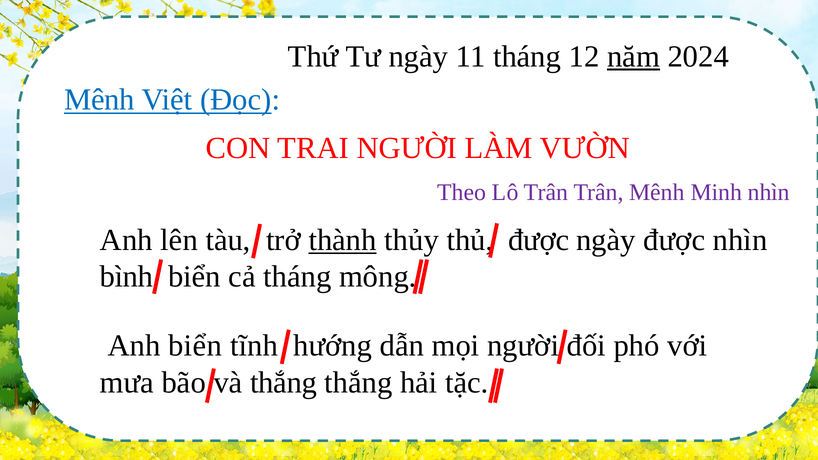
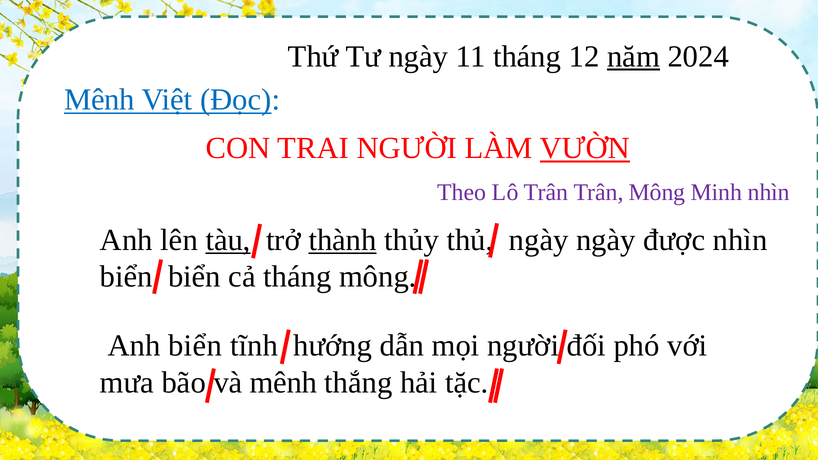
VƯỜN underline: none -> present (585, 148)
Trân Mênh: Mênh -> Mông (657, 192)
tàu underline: none -> present (228, 240)
được: được -> ngày (539, 240)
bình: bình -> biển (126, 277)
thắng: thắng -> mênh (284, 383)
